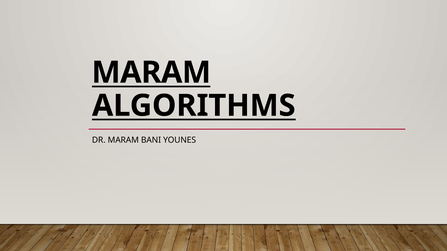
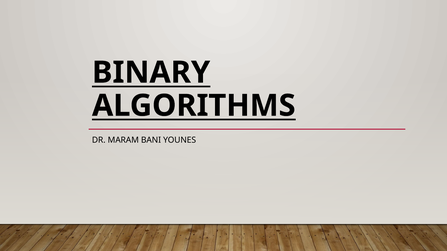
MARAM: MARAM -> BINARY (151, 73)
